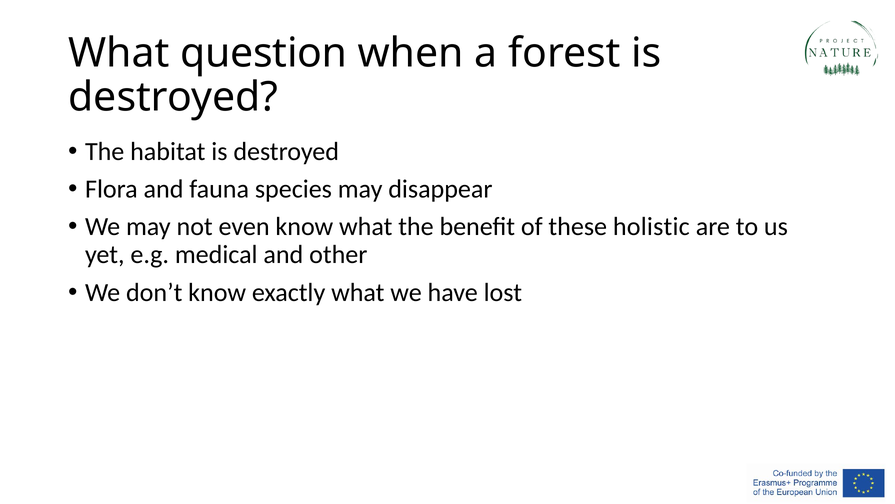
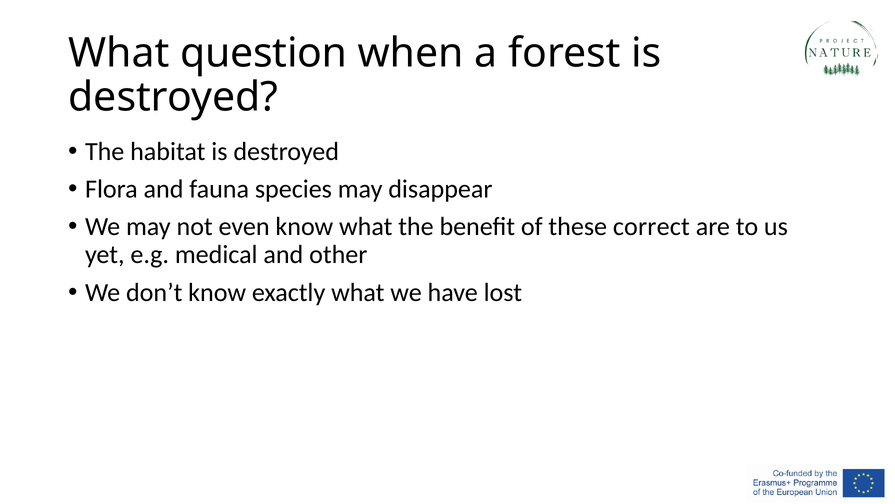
holistic: holistic -> correct (651, 226)
